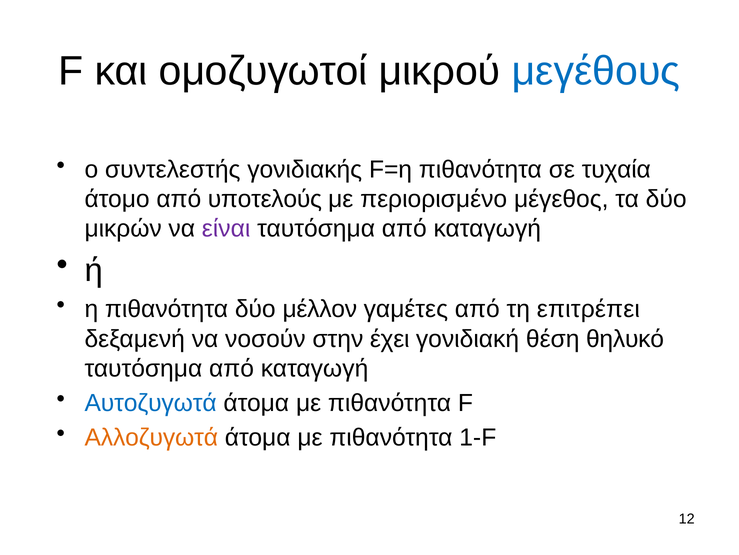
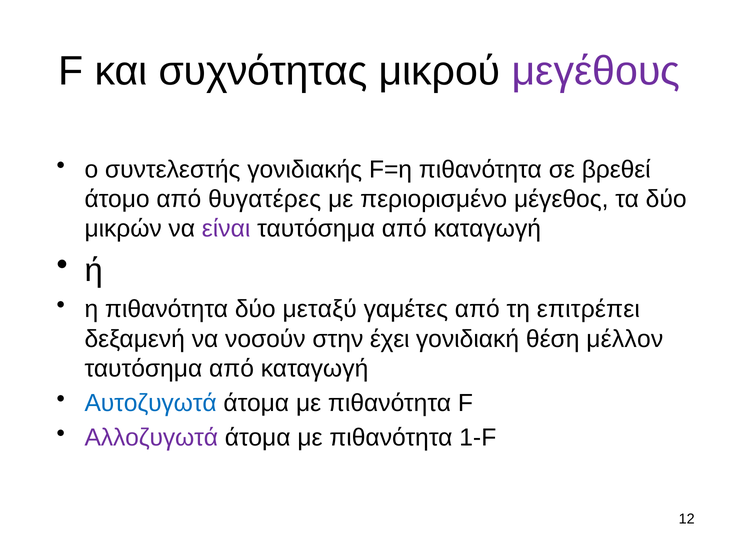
ομοζυγωτοί: ομοζυγωτοί -> συχνότητας (263, 71)
μεγέθους colour: blue -> purple (596, 71)
τυχαία: τυχαία -> βρεθεί (616, 169)
υποτελούς: υποτελούς -> θυγατέρες (265, 199)
μέλλον: μέλλον -> μεταξύ (320, 309)
θηλυκό: θηλυκό -> μέλλον (625, 338)
Αλλοζυγωτά colour: orange -> purple (151, 437)
